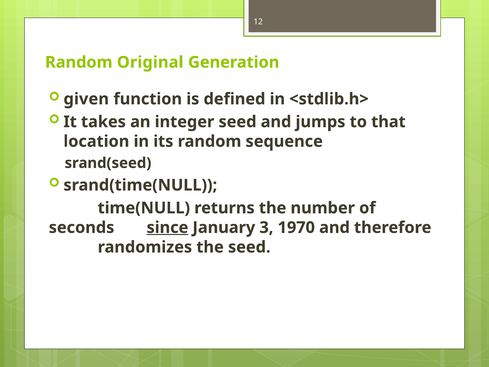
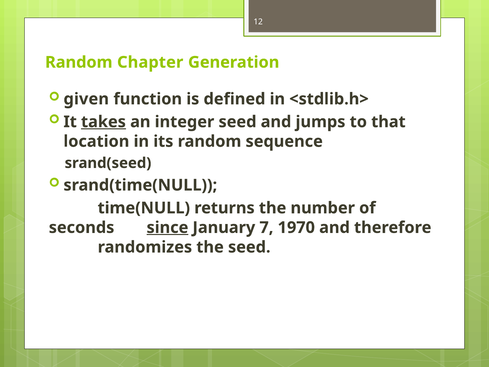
Original: Original -> Chapter (150, 62)
takes underline: none -> present (103, 122)
3: 3 -> 7 (266, 227)
